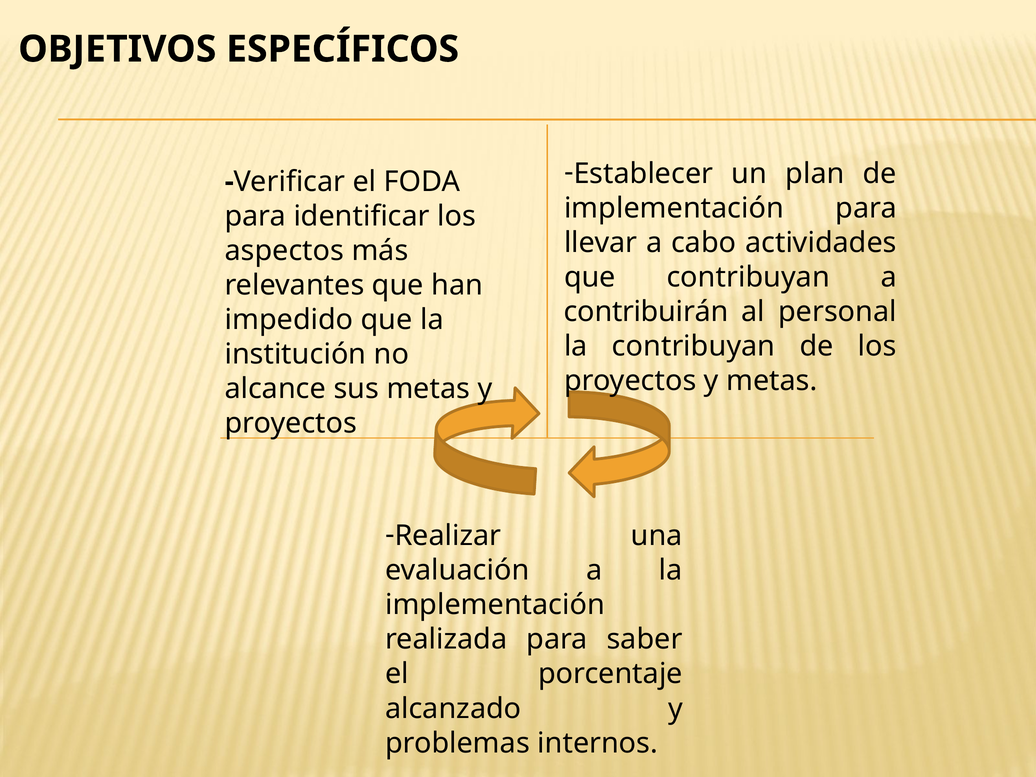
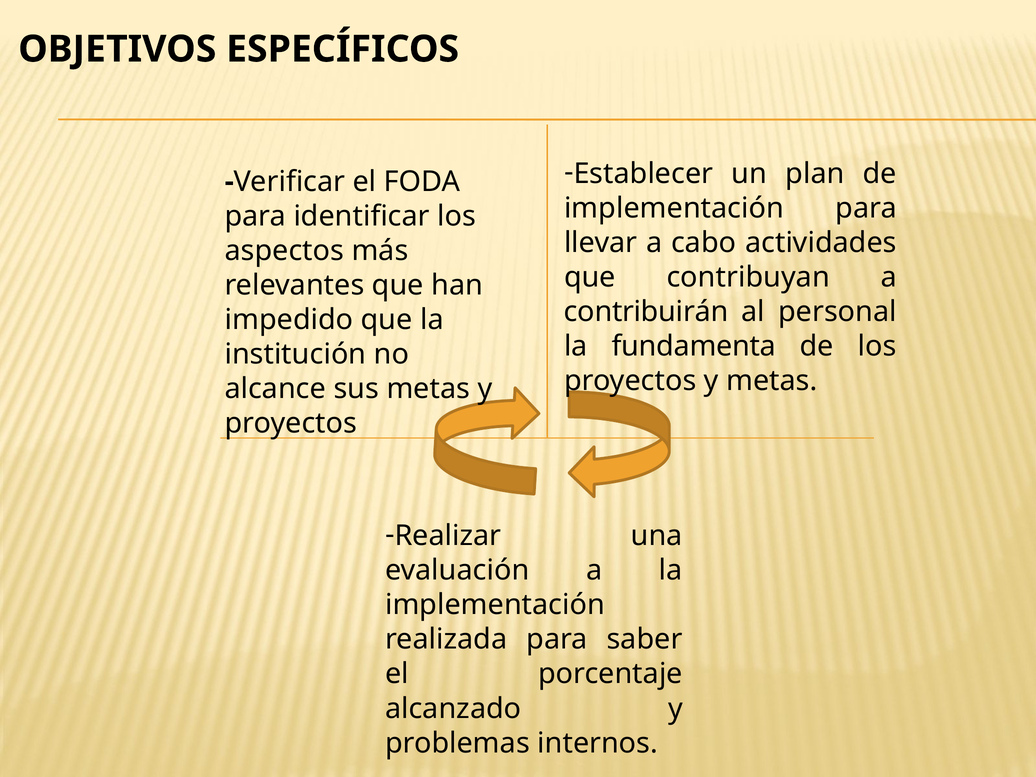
la contribuyan: contribuyan -> fundamenta (694, 346)
